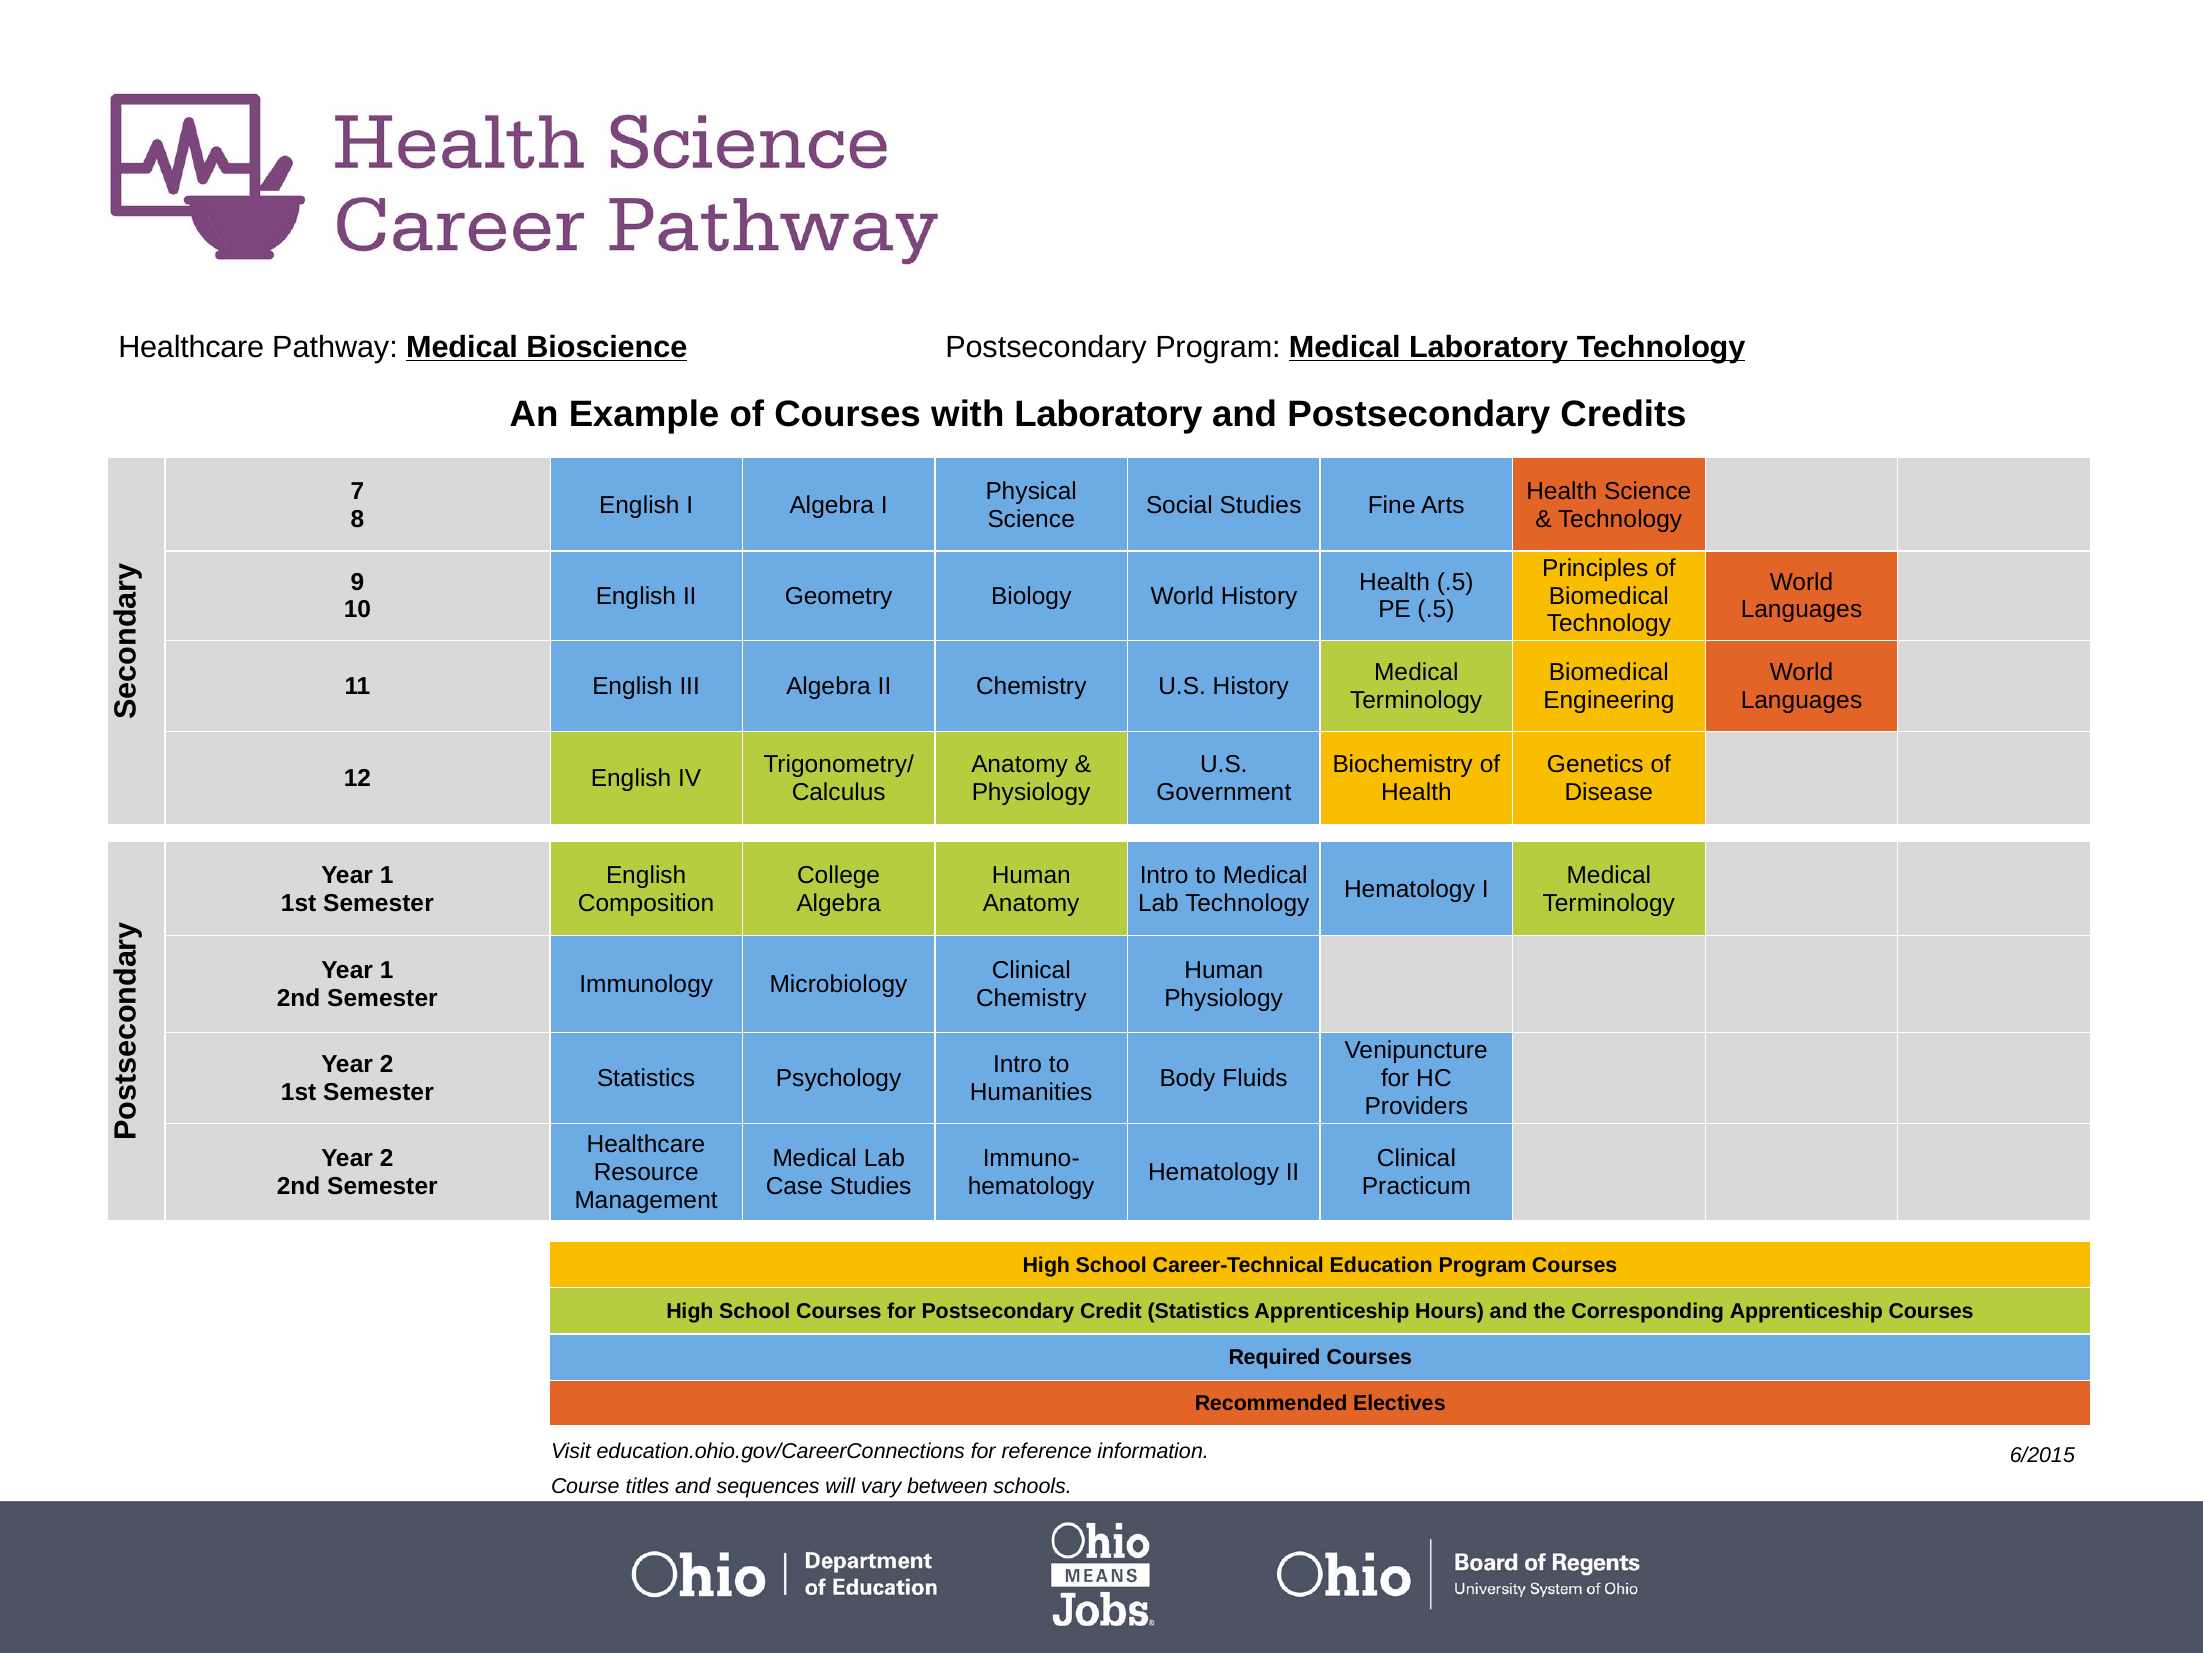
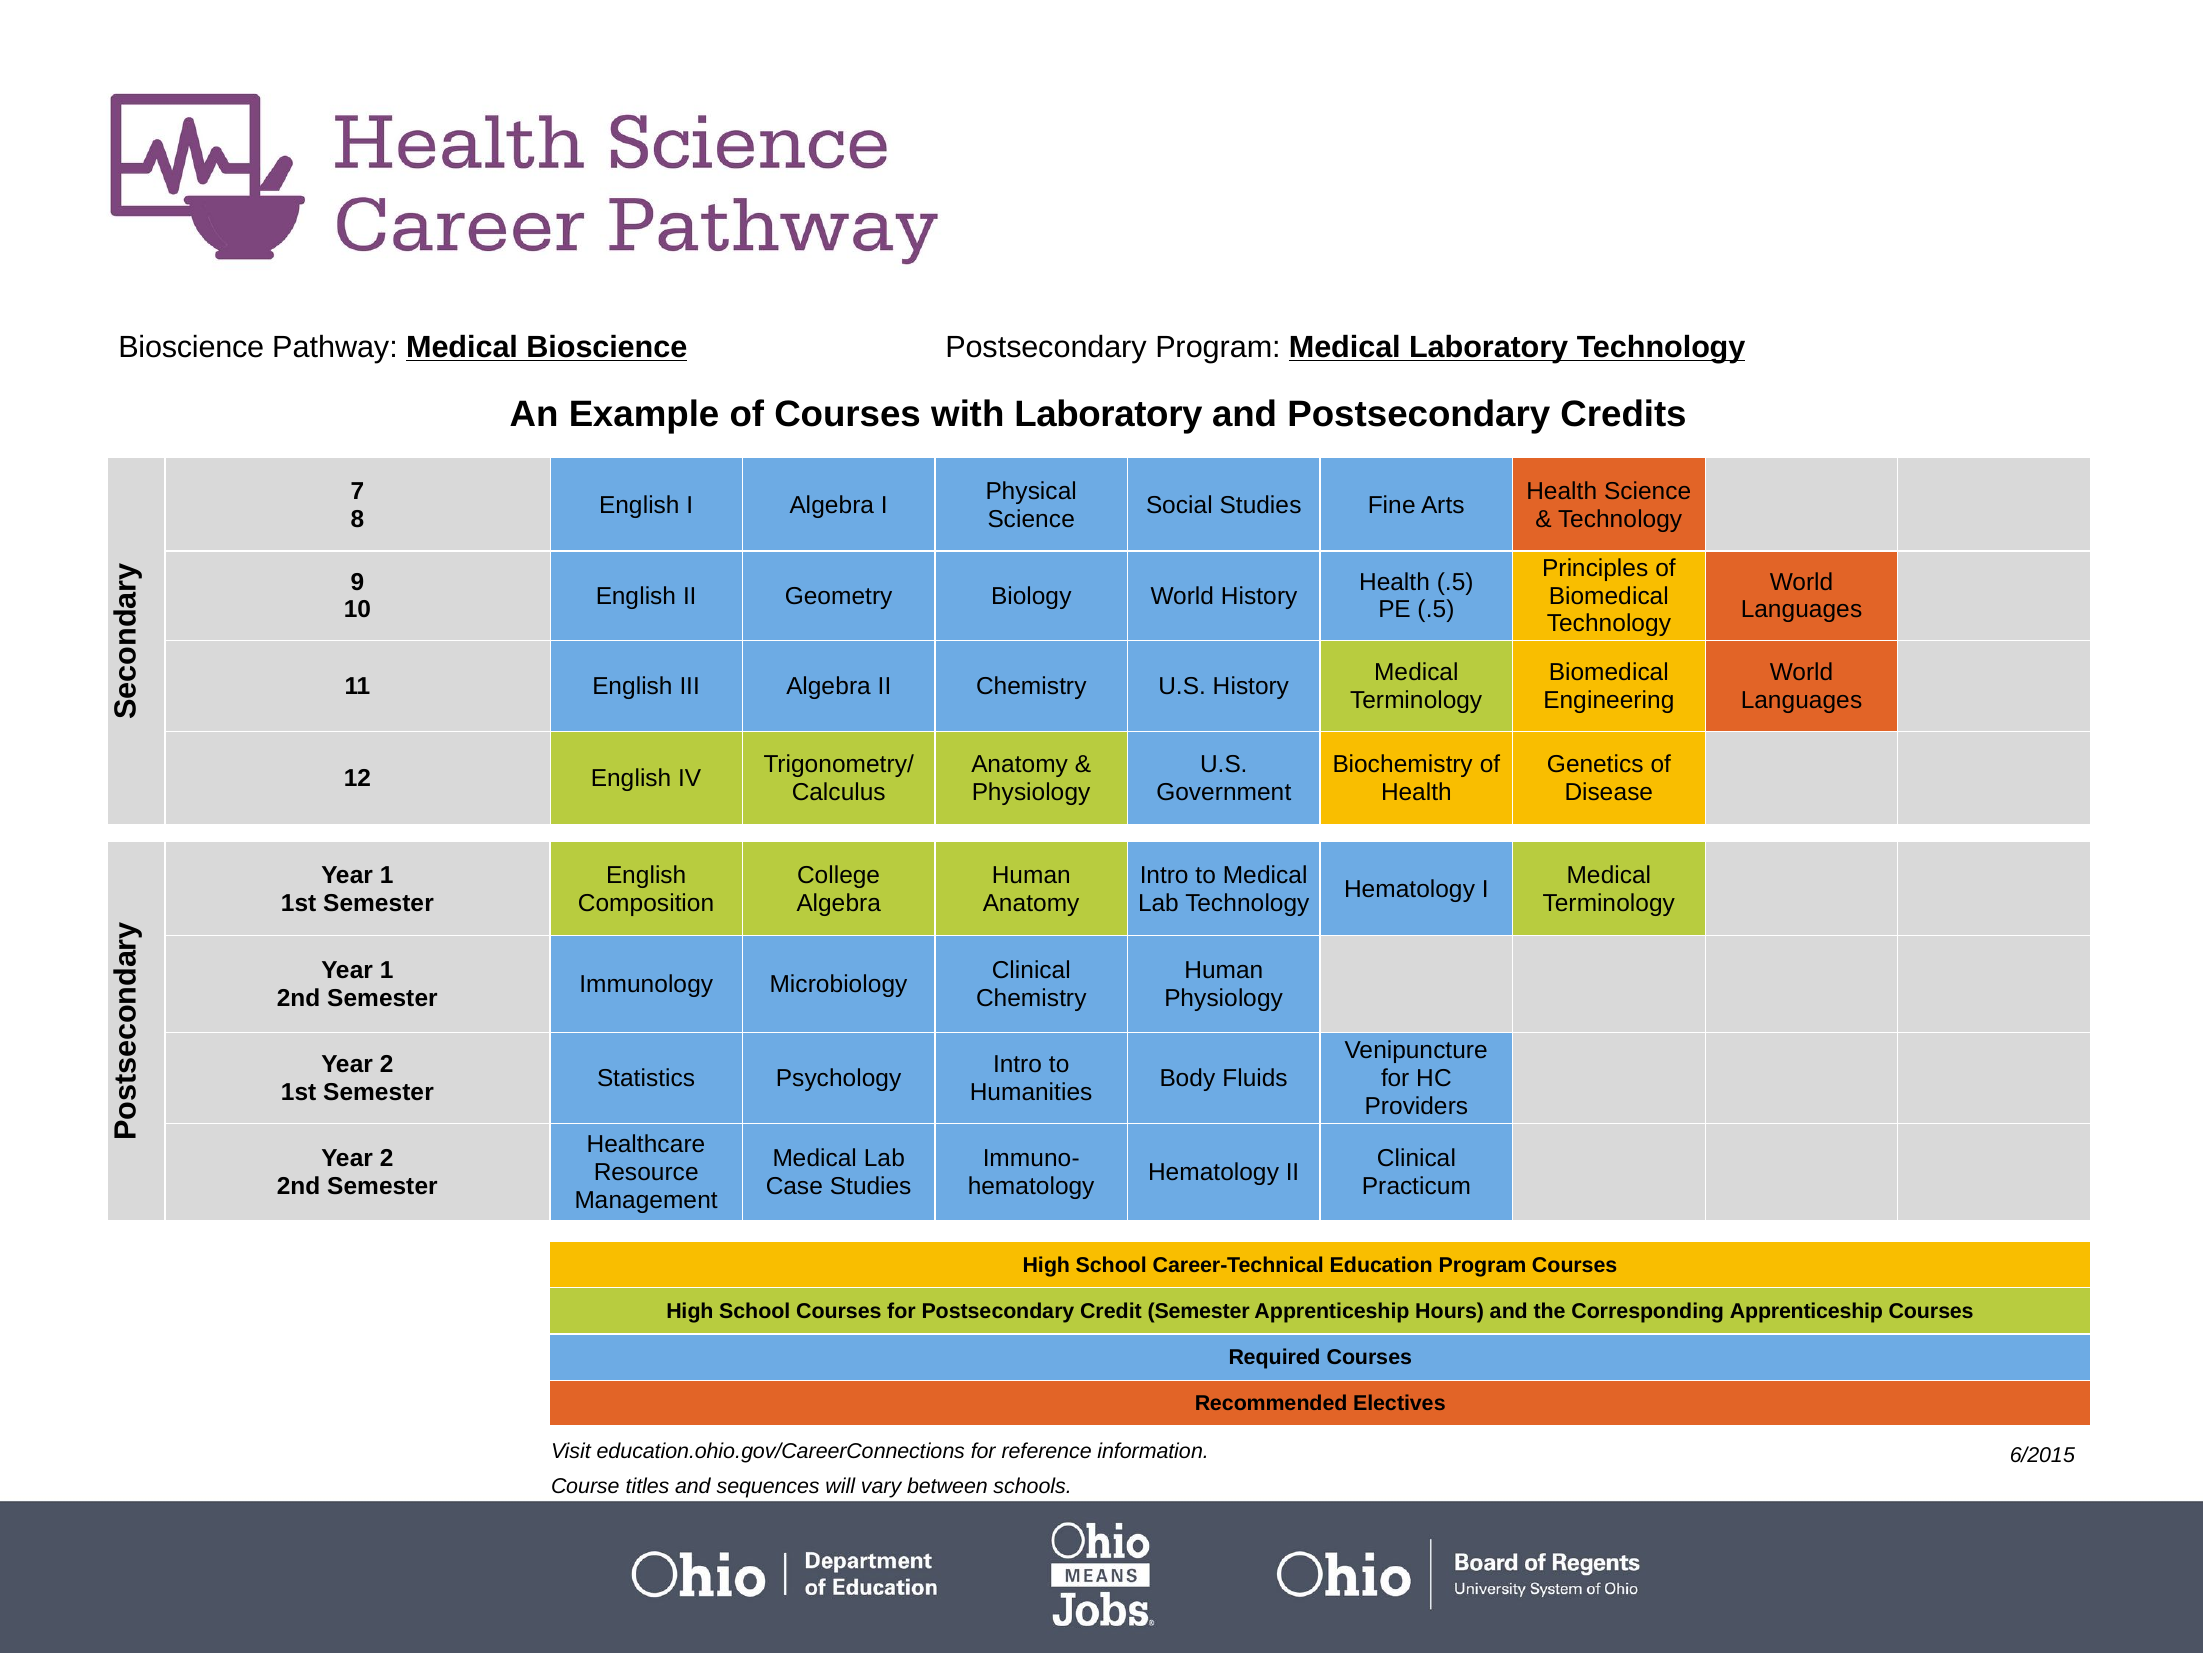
Healthcare: Healthcare -> Bioscience (191, 347)
Credit Statistics: Statistics -> Semester (1199, 1311)
